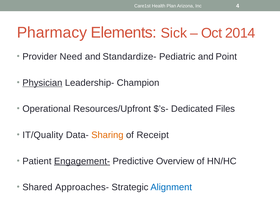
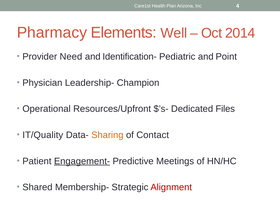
Sick: Sick -> Well (174, 33)
Standardize-: Standardize- -> Identification- (130, 57)
Physician underline: present -> none (42, 83)
Receipt: Receipt -> Contact (153, 135)
Overview: Overview -> Meetings (175, 161)
Approaches-: Approaches- -> Membership- (82, 187)
Alignment colour: blue -> red (171, 187)
